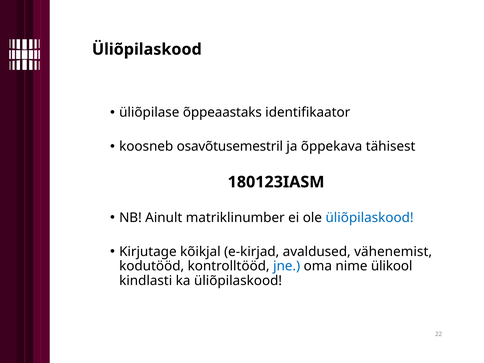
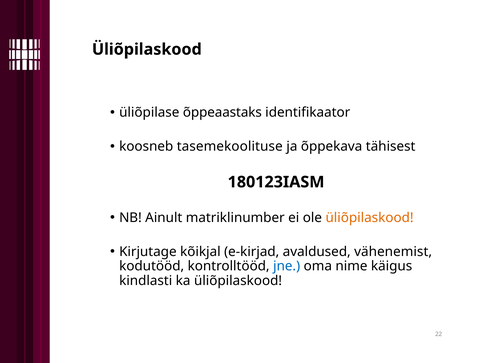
osavõtusemestril: osavõtusemestril -> tasemekoolituse (230, 147)
üliõpilaskood colour: blue -> orange (370, 218)
ülikool: ülikool -> käigus (392, 266)
